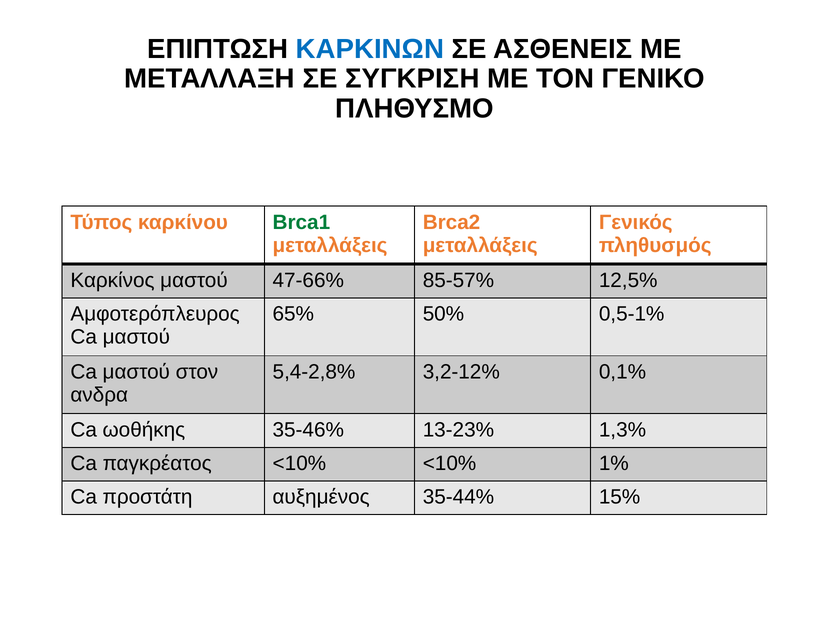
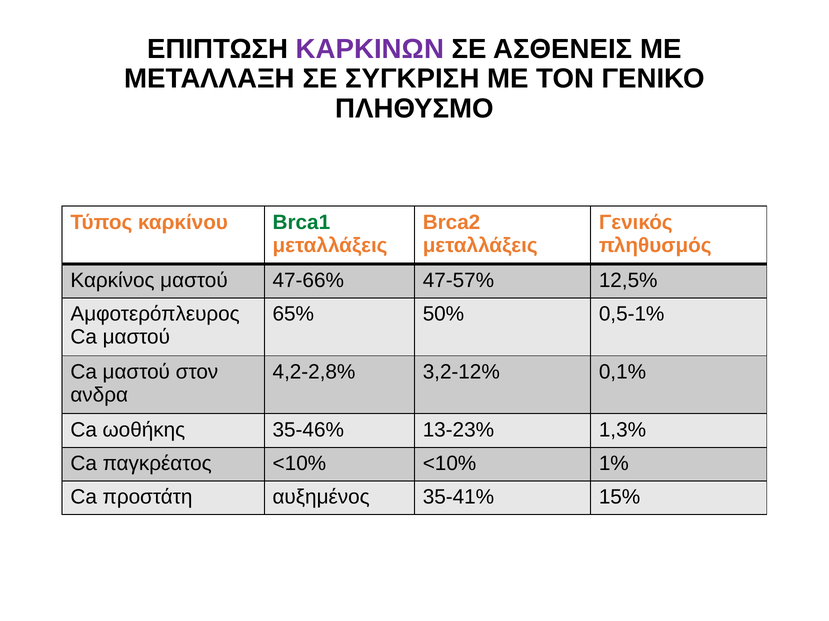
ΚΑΡΚΙΝΩΝ colour: blue -> purple (370, 49)
85-57%: 85-57% -> 47-57% (458, 281)
5,4-2,8%: 5,4-2,8% -> 4,2-2,8% (314, 372)
35-44%: 35-44% -> 35-41% (458, 498)
